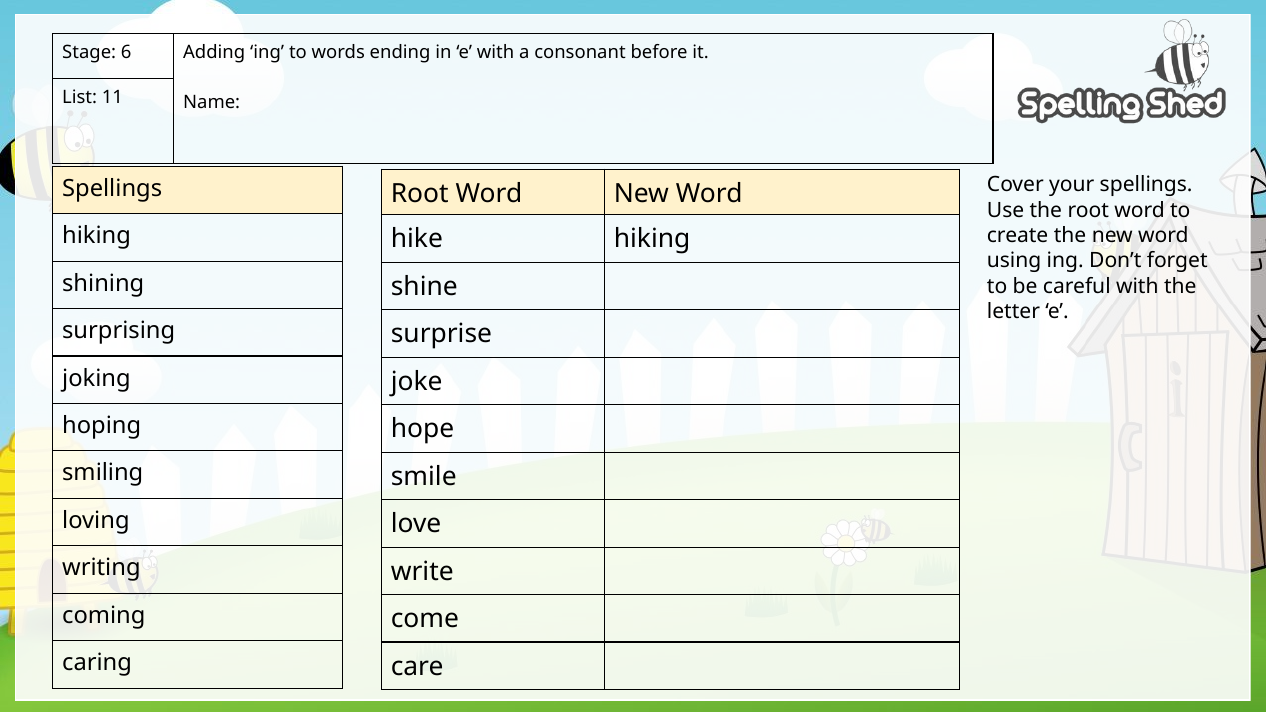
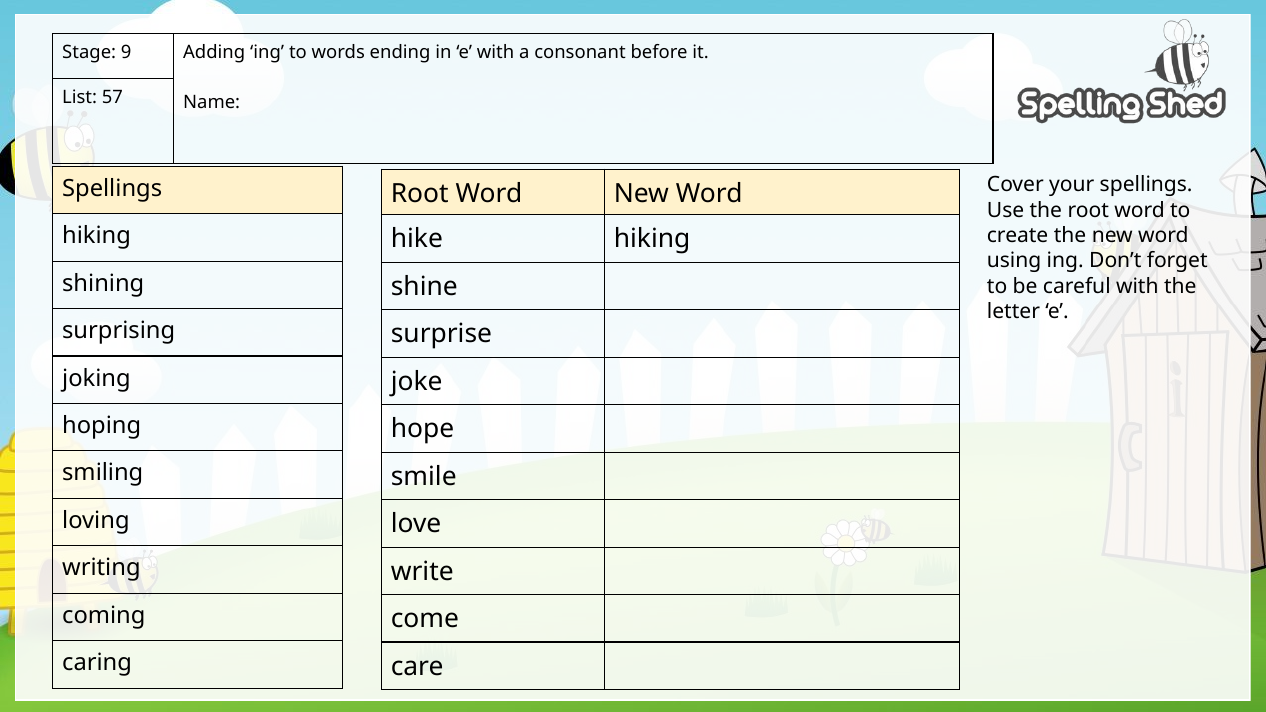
6: 6 -> 9 (126, 52)
11: 11 -> 57 (112, 97)
